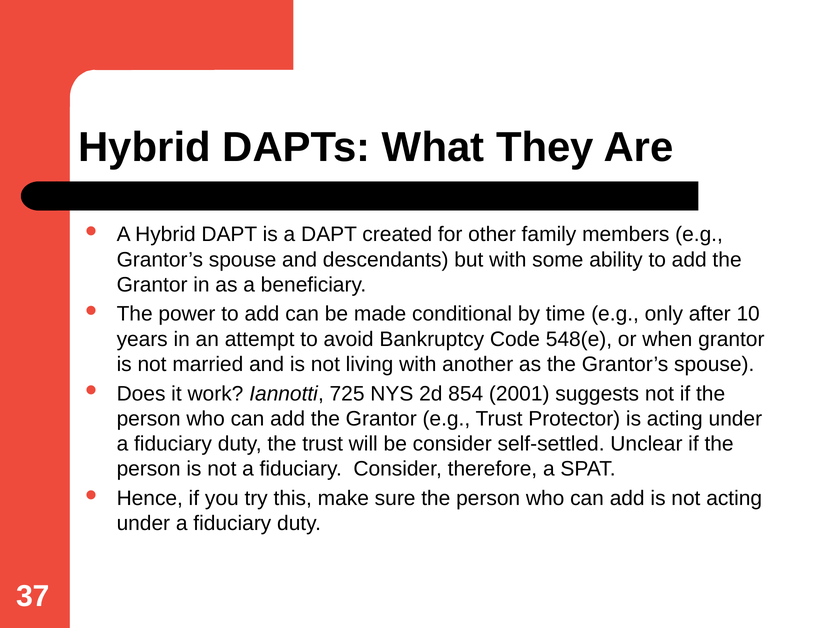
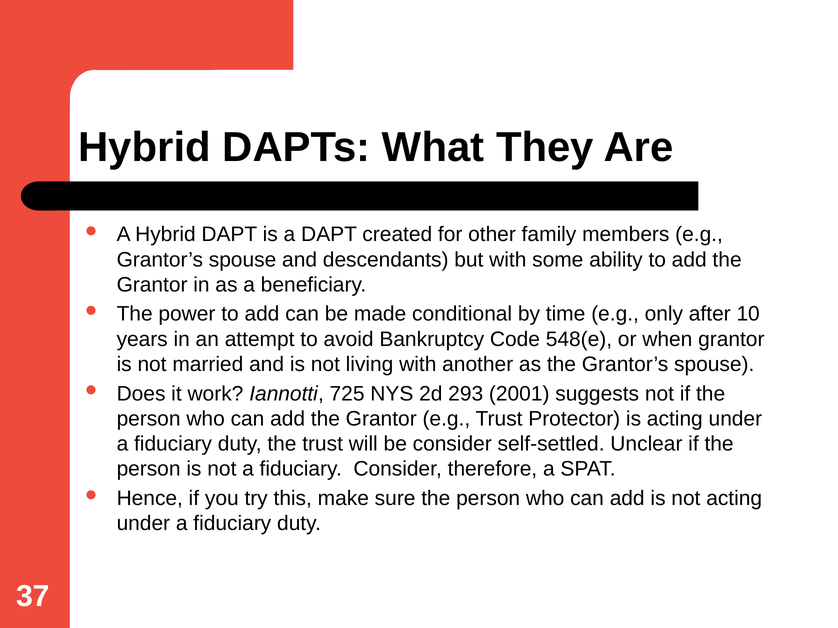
854: 854 -> 293 (466, 394)
